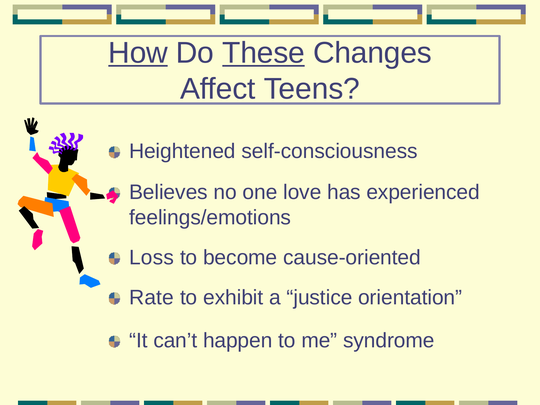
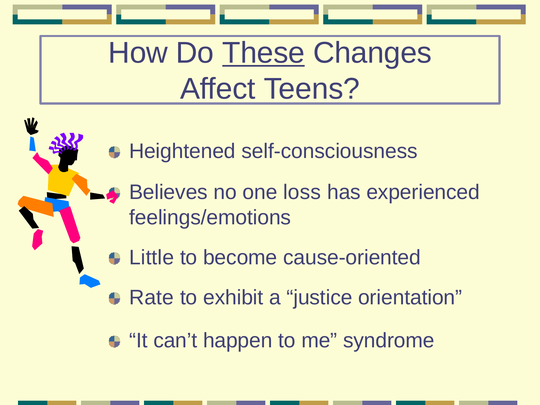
How underline: present -> none (138, 53)
love: love -> loss (302, 192)
Loss: Loss -> Little (152, 258)
